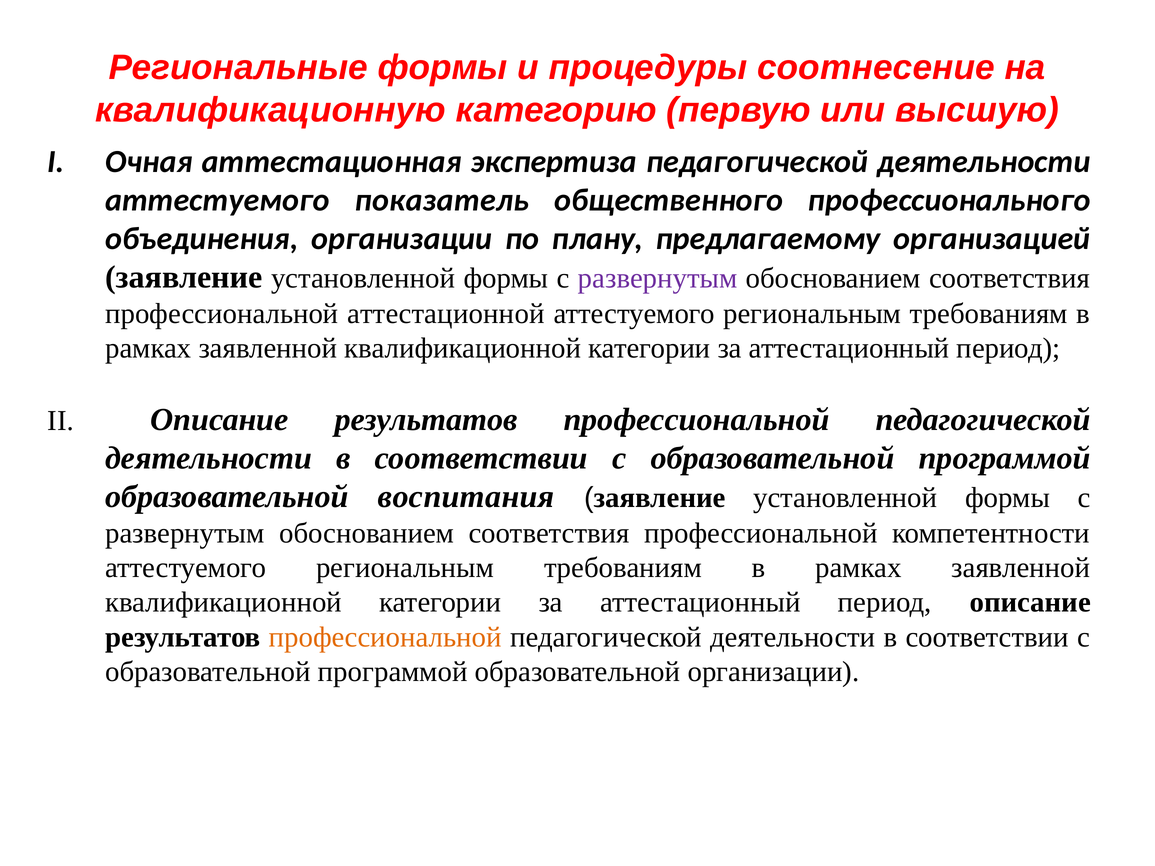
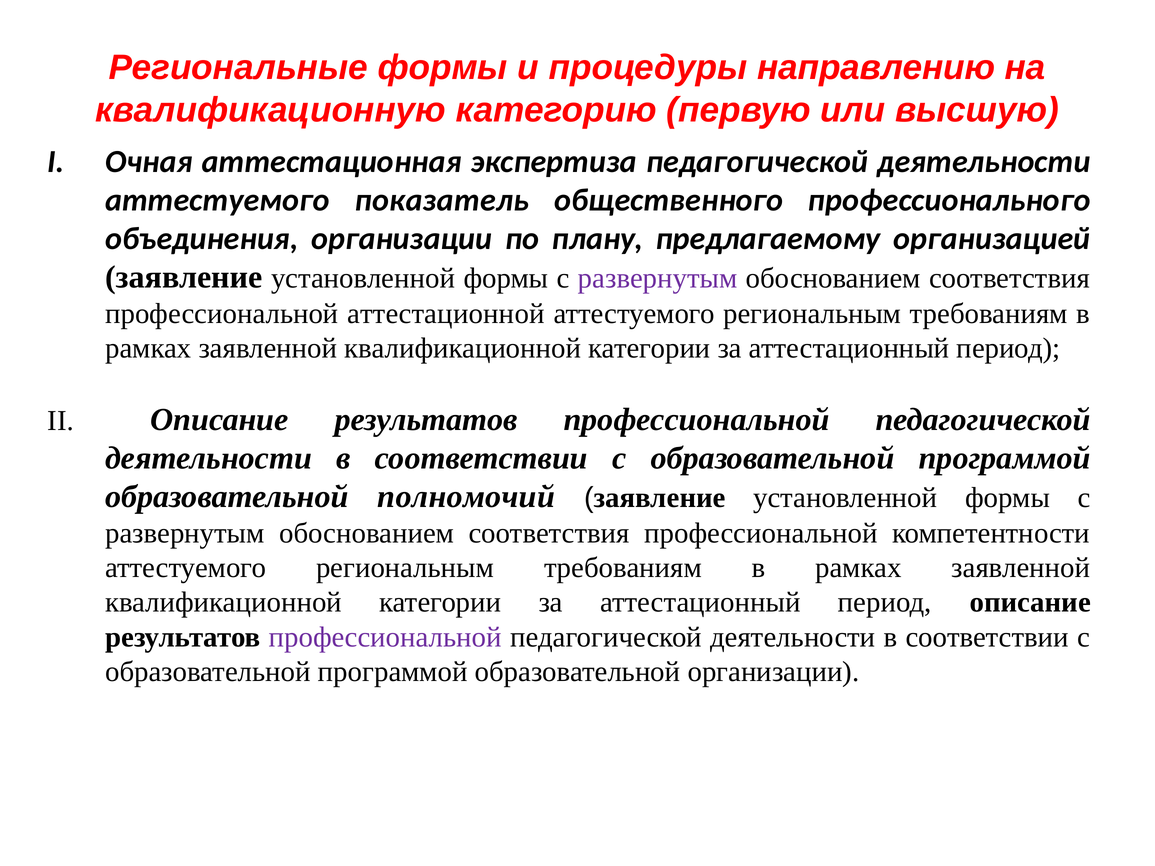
соотнесение: соотнесение -> направлению (876, 68)
воспитания: воспитания -> полномочий (466, 497)
профессиональной colour: orange -> purple (385, 637)
